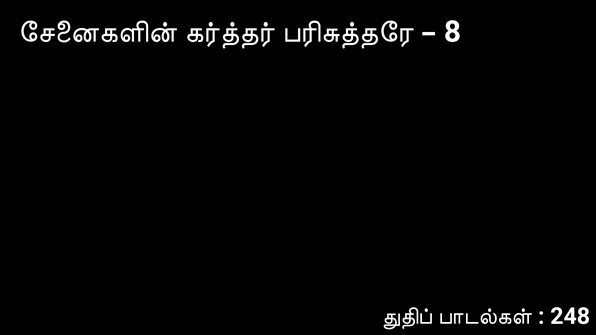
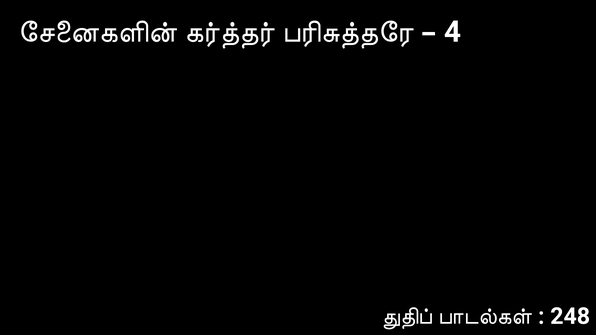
8: 8 -> 4 (452, 32)
